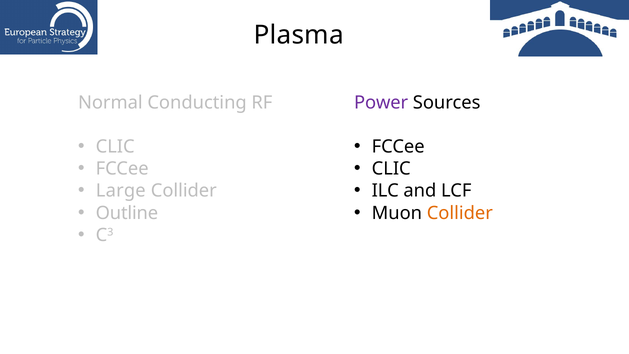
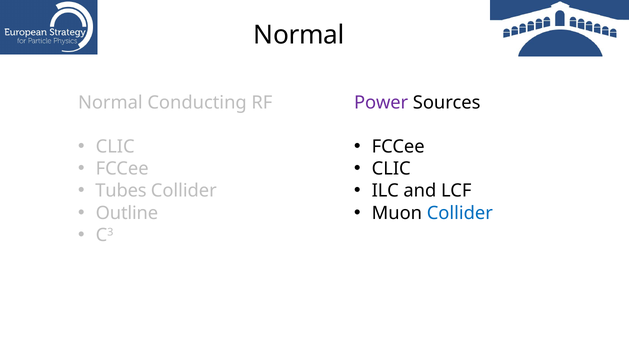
Plasma: Plasma -> Normal (299, 35)
Large: Large -> Tubes (121, 191)
Collider colour: orange -> blue (460, 213)
